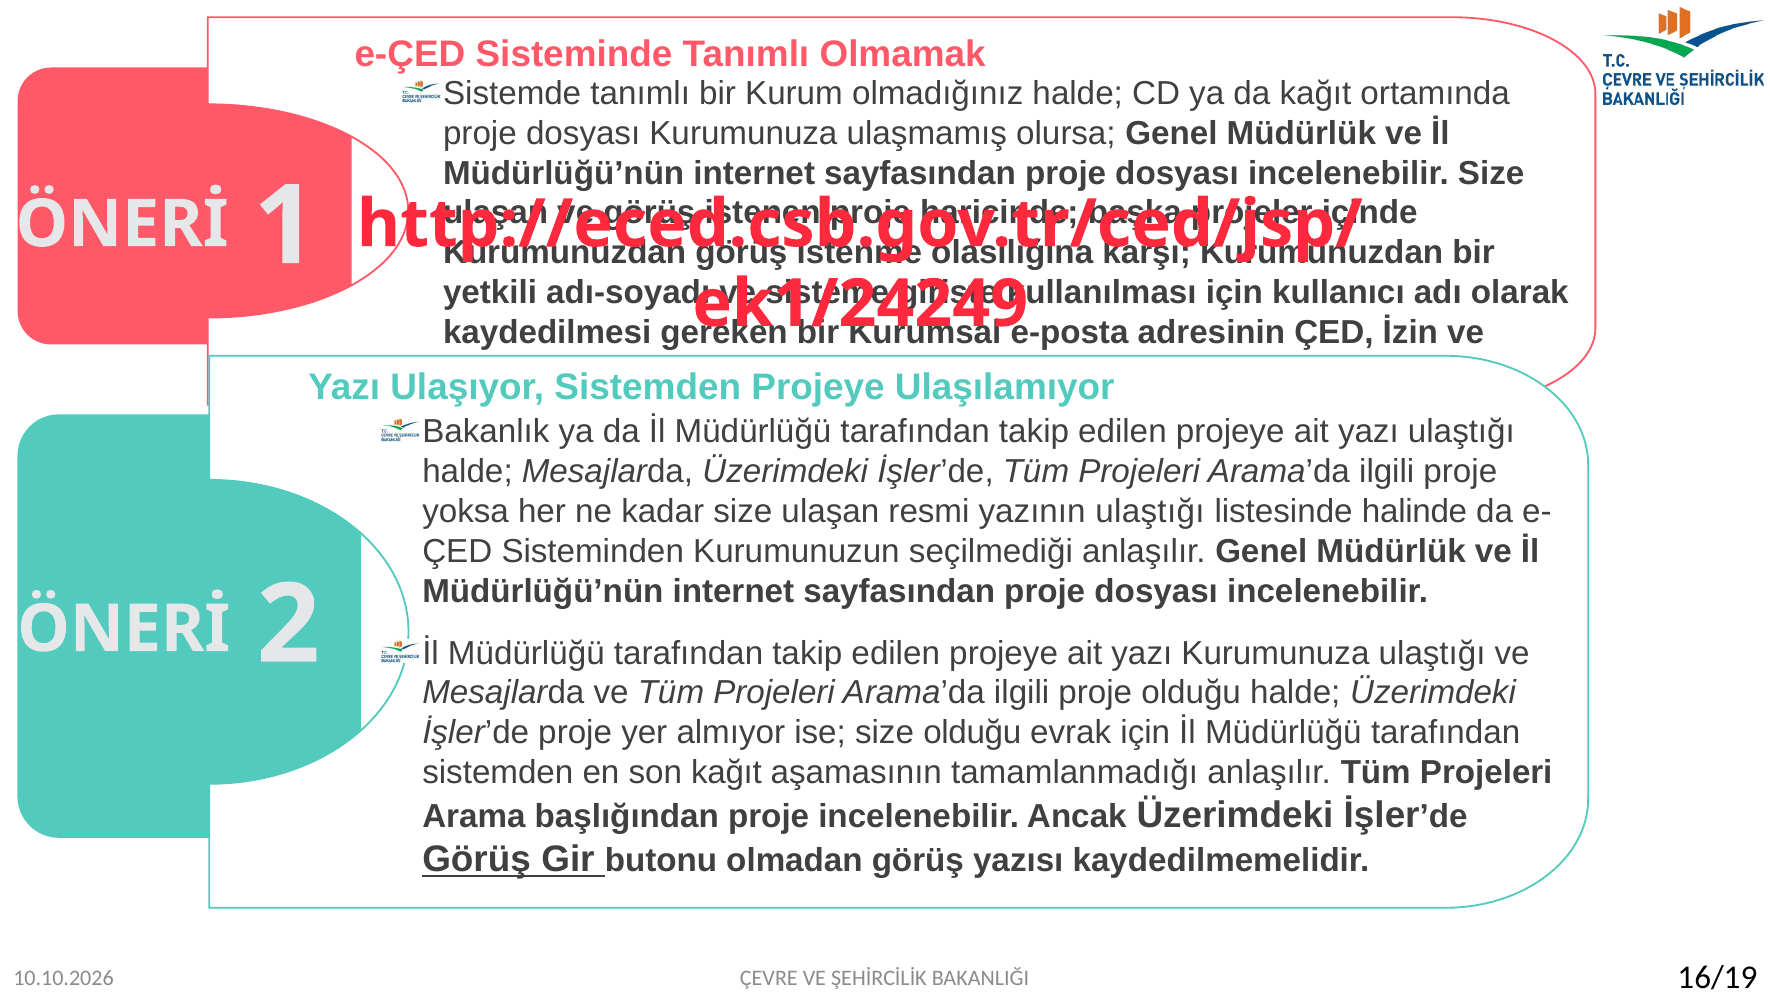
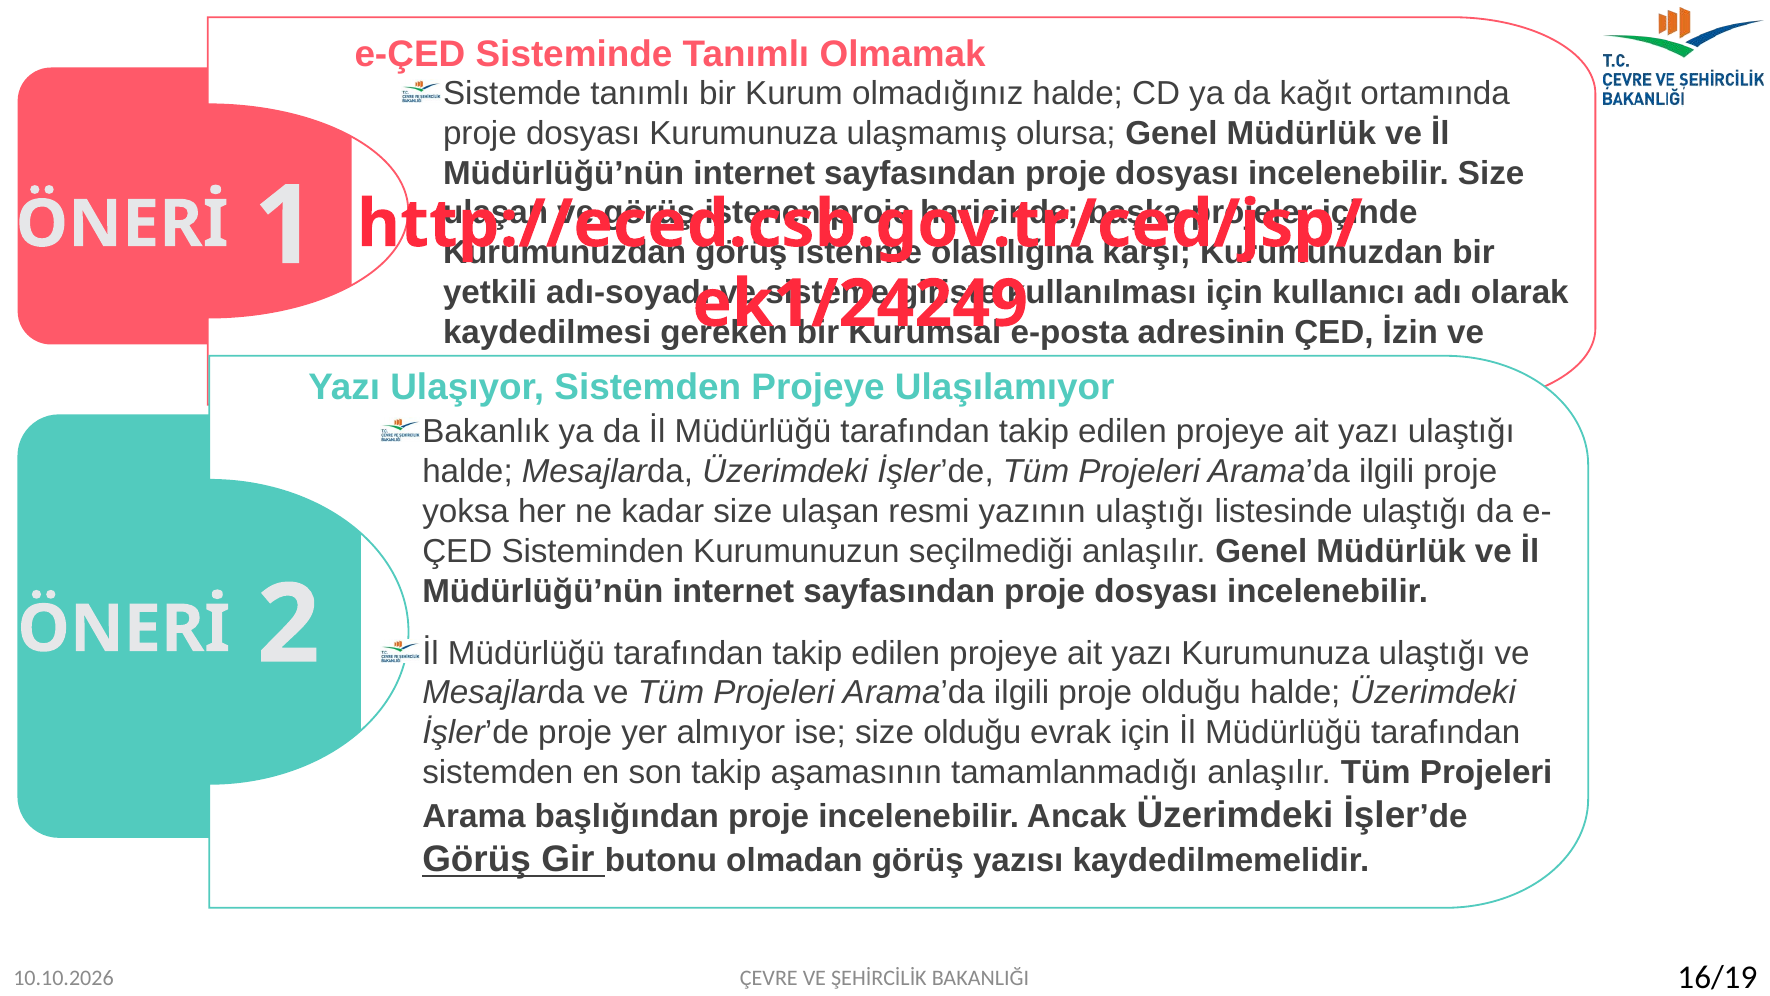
listesinde halinde: halinde -> ulaştığı (1415, 511)
son kağıt: kağıt -> takip (726, 772)
